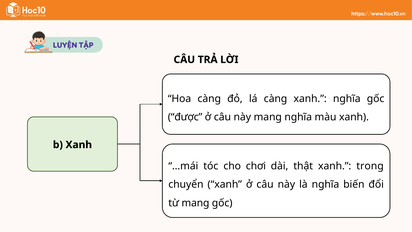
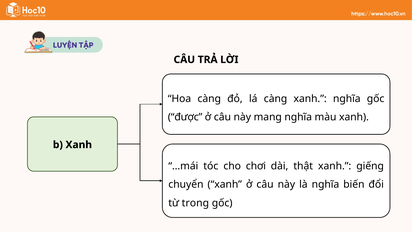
trong: trong -> giếng (370, 166)
từ mang: mang -> trong (195, 203)
